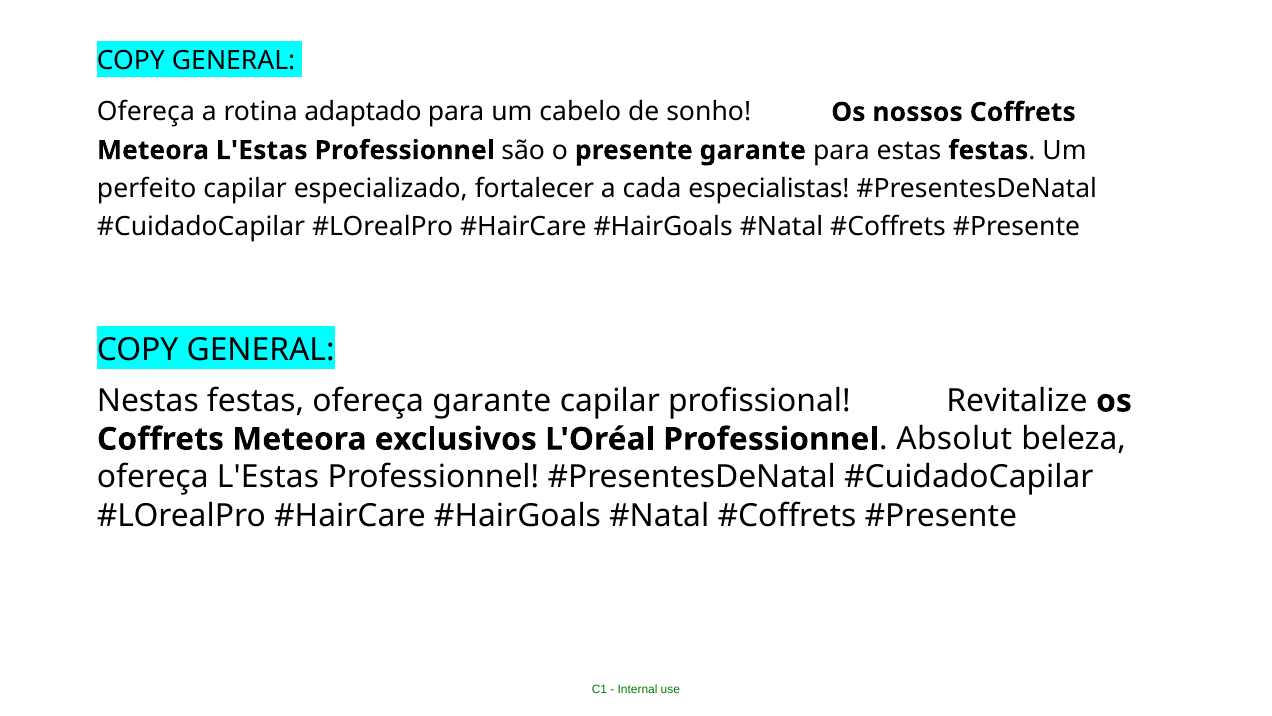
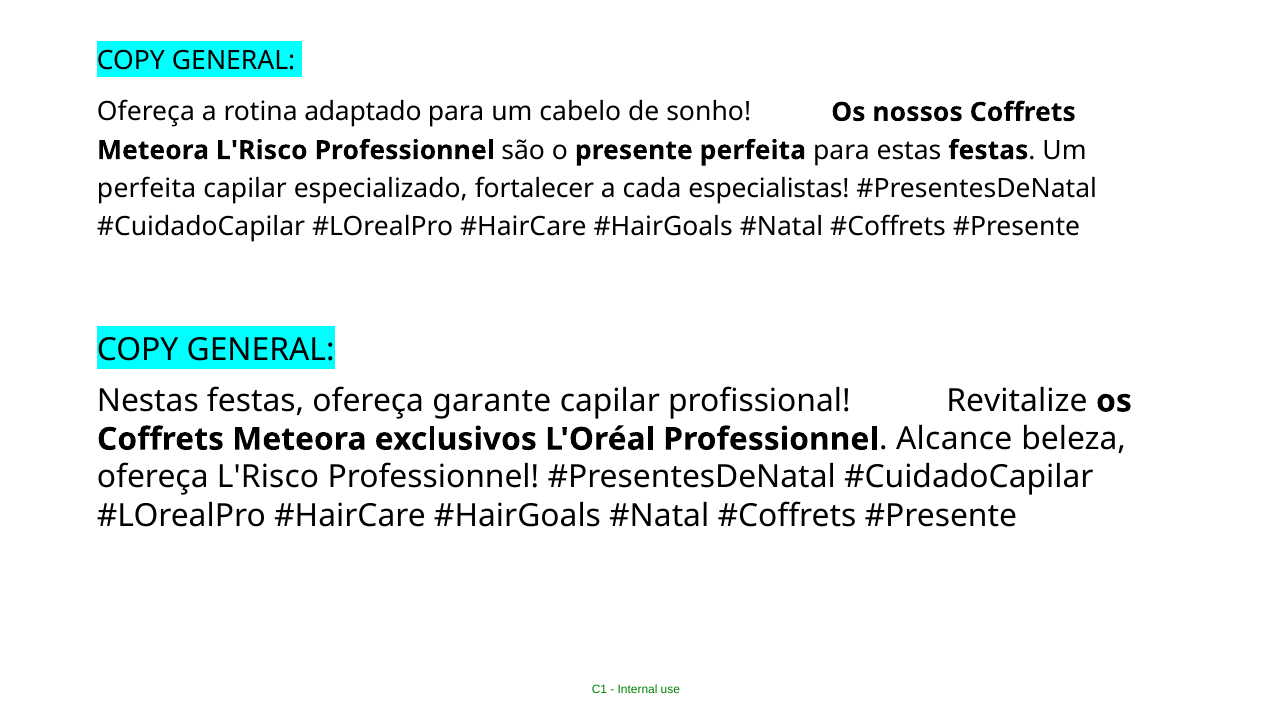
Meteora L'Estas: L'Estas -> L'Risco (262, 150)
presente garante: garante -> perfeita (753, 150)
perfeito: perfeito -> perfeita (147, 188)
Absolut: Absolut -> Alcance (954, 439)
ofereça L'Estas: L'Estas -> L'Risco (268, 477)
